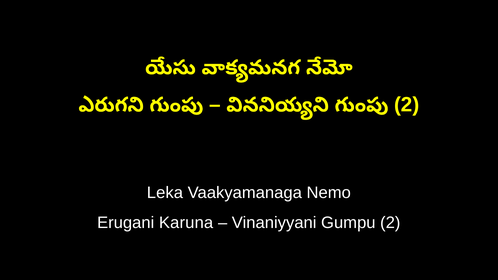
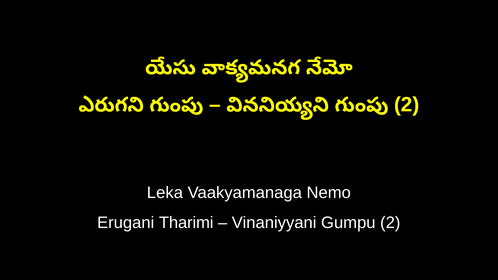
Karuna: Karuna -> Tharimi (186, 223)
